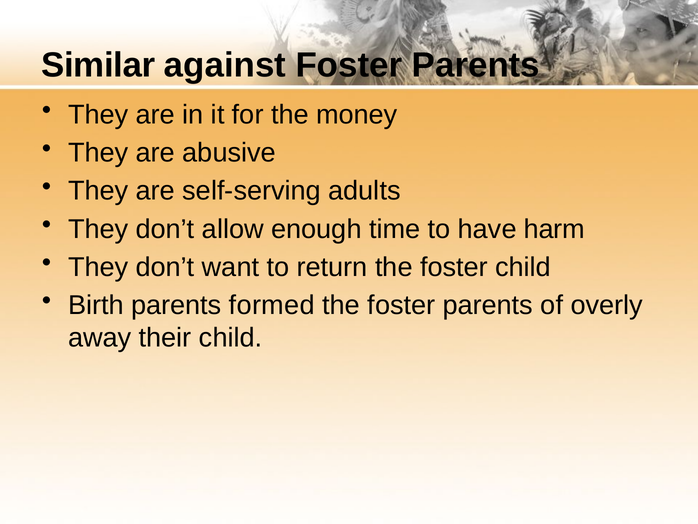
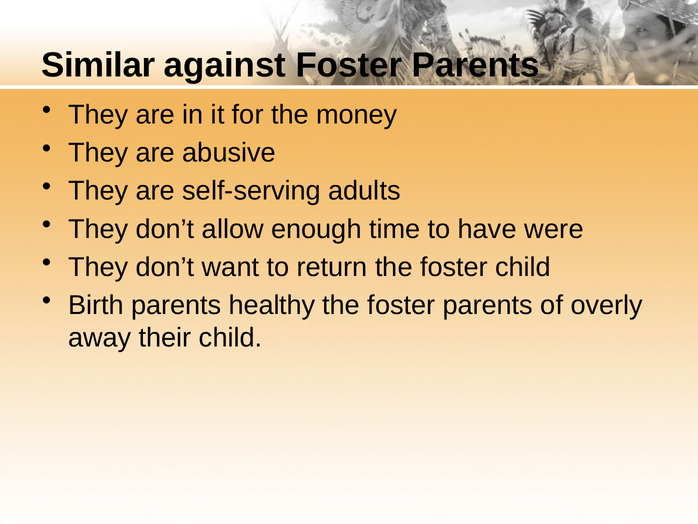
harm: harm -> were (554, 229)
formed: formed -> healthy (272, 305)
